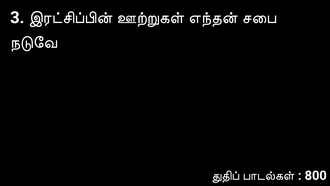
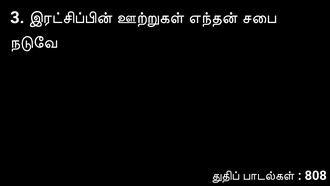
800: 800 -> 808 (316, 175)
